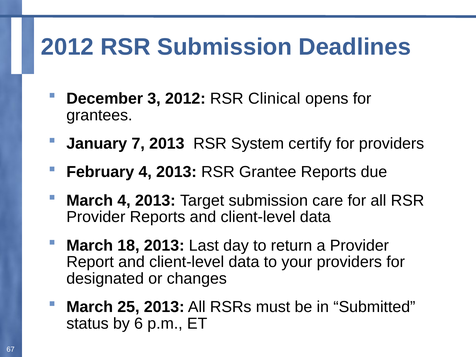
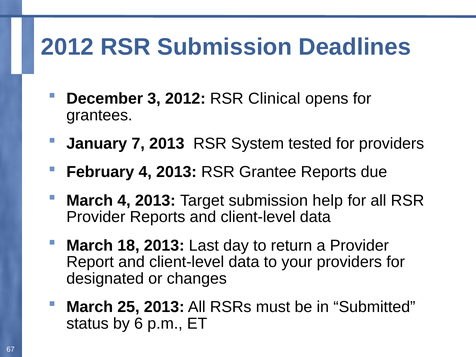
certify: certify -> tested (310, 144)
care: care -> help (328, 200)
